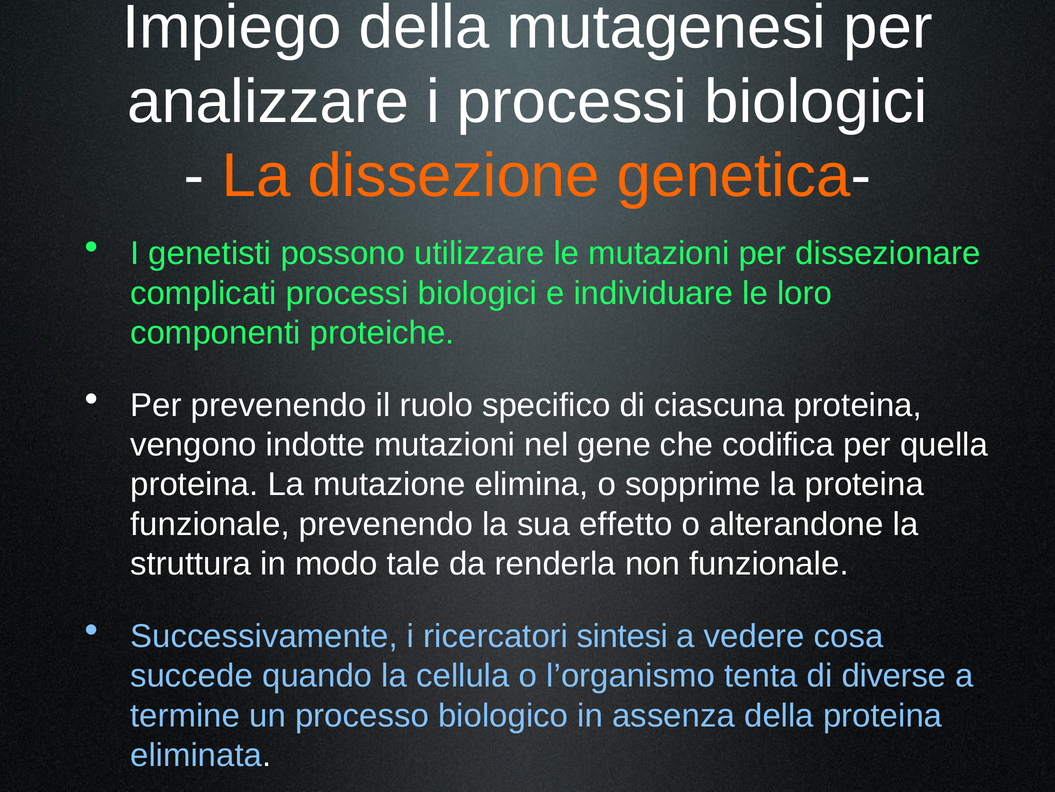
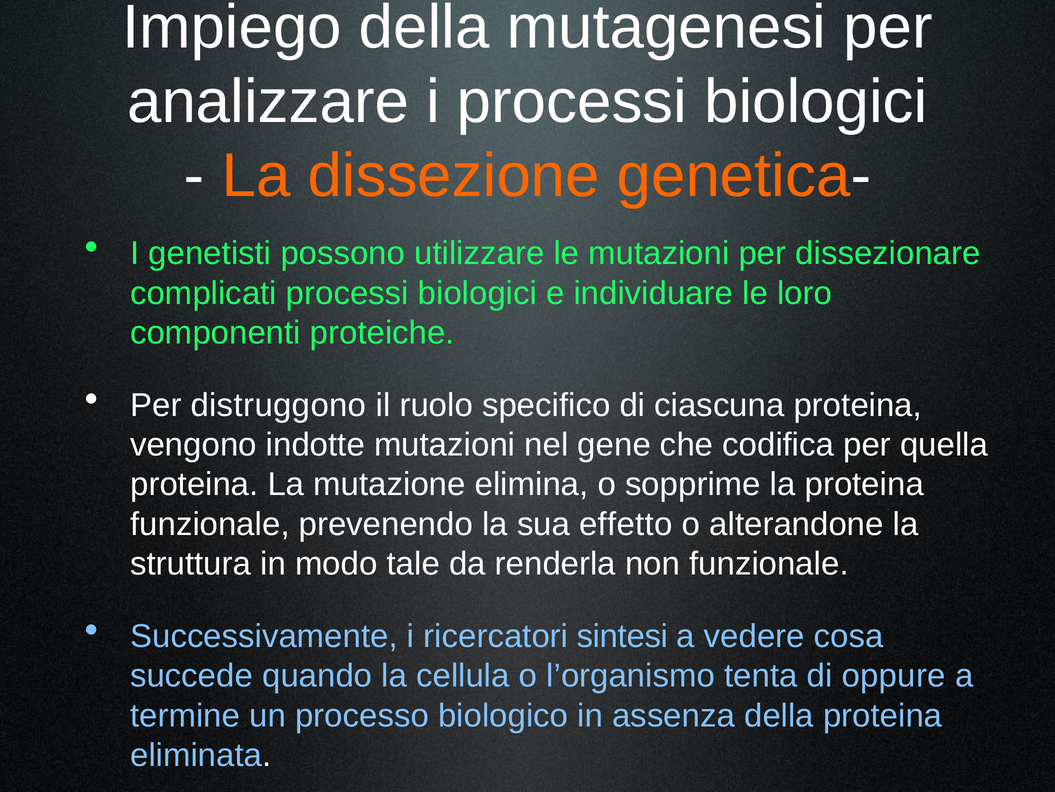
Per prevenendo: prevenendo -> distruggono (278, 405)
diverse: diverse -> oppure (894, 675)
